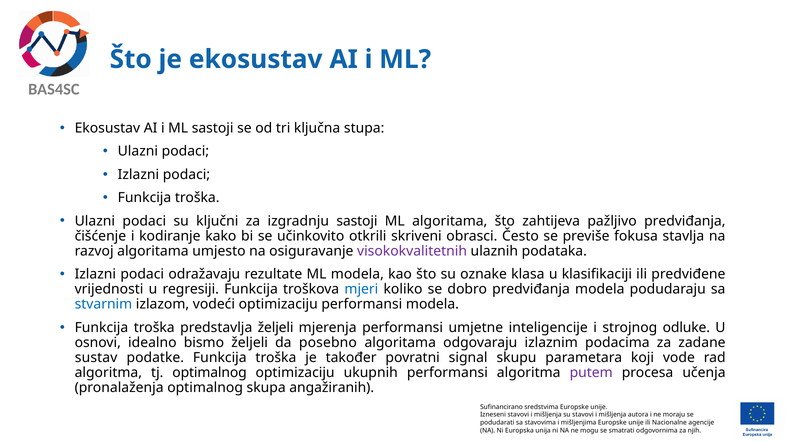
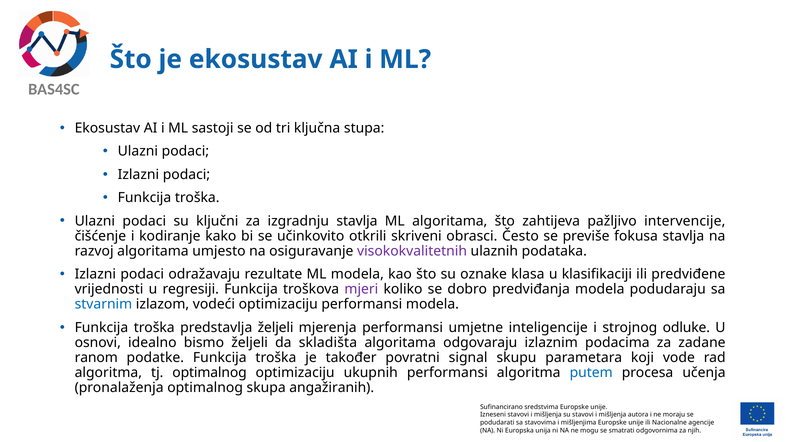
izgradnju sastoji: sastoji -> stavlja (357, 221)
pažljivo predviđanja: predviđanja -> intervencije (685, 221)
mjeri colour: blue -> purple (361, 289)
posebno: posebno -> skladišta (328, 343)
sustav: sustav -> ranom (96, 358)
putem colour: purple -> blue (591, 373)
